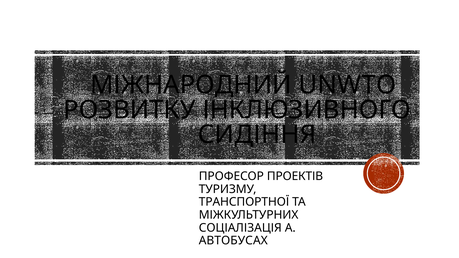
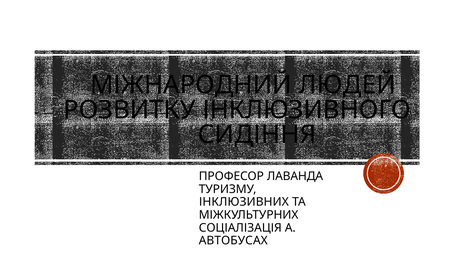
UNWTO: UNWTO -> ЛЮДЕЙ (347, 85)
ПРОЕКТІВ: ПРОЕКТІВ -> ЛАВАНДА (295, 176)
ТРАНСПОРТНОЇ: ТРАНСПОРТНОЇ -> ІНКЛЮЗИВНИХ (244, 202)
